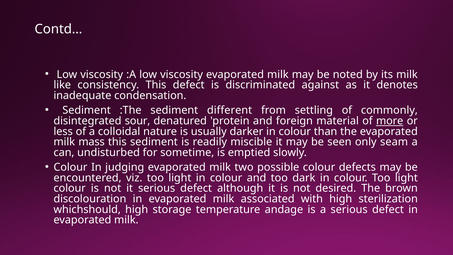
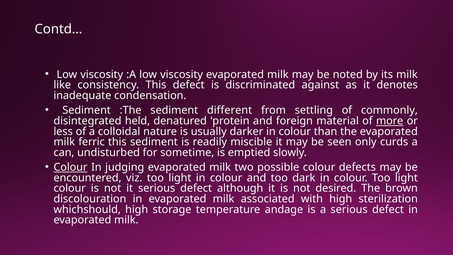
sour: sour -> held (138, 121)
mass: mass -> ferric (92, 142)
seam: seam -> curds (394, 142)
Colour underline: none -> present (70, 167)
